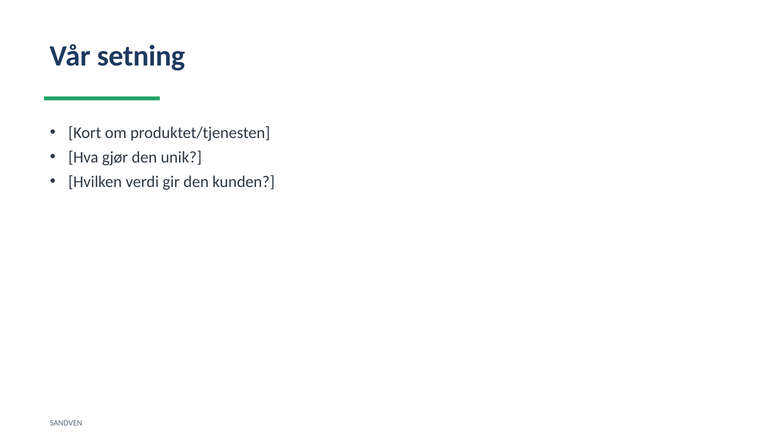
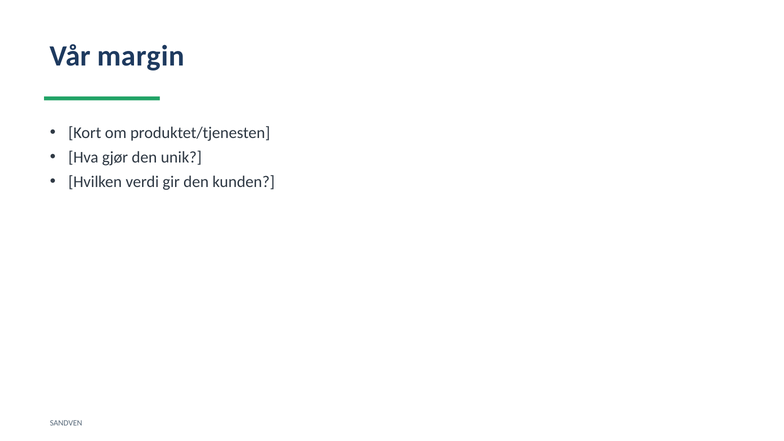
setning: setning -> margin (141, 56)
